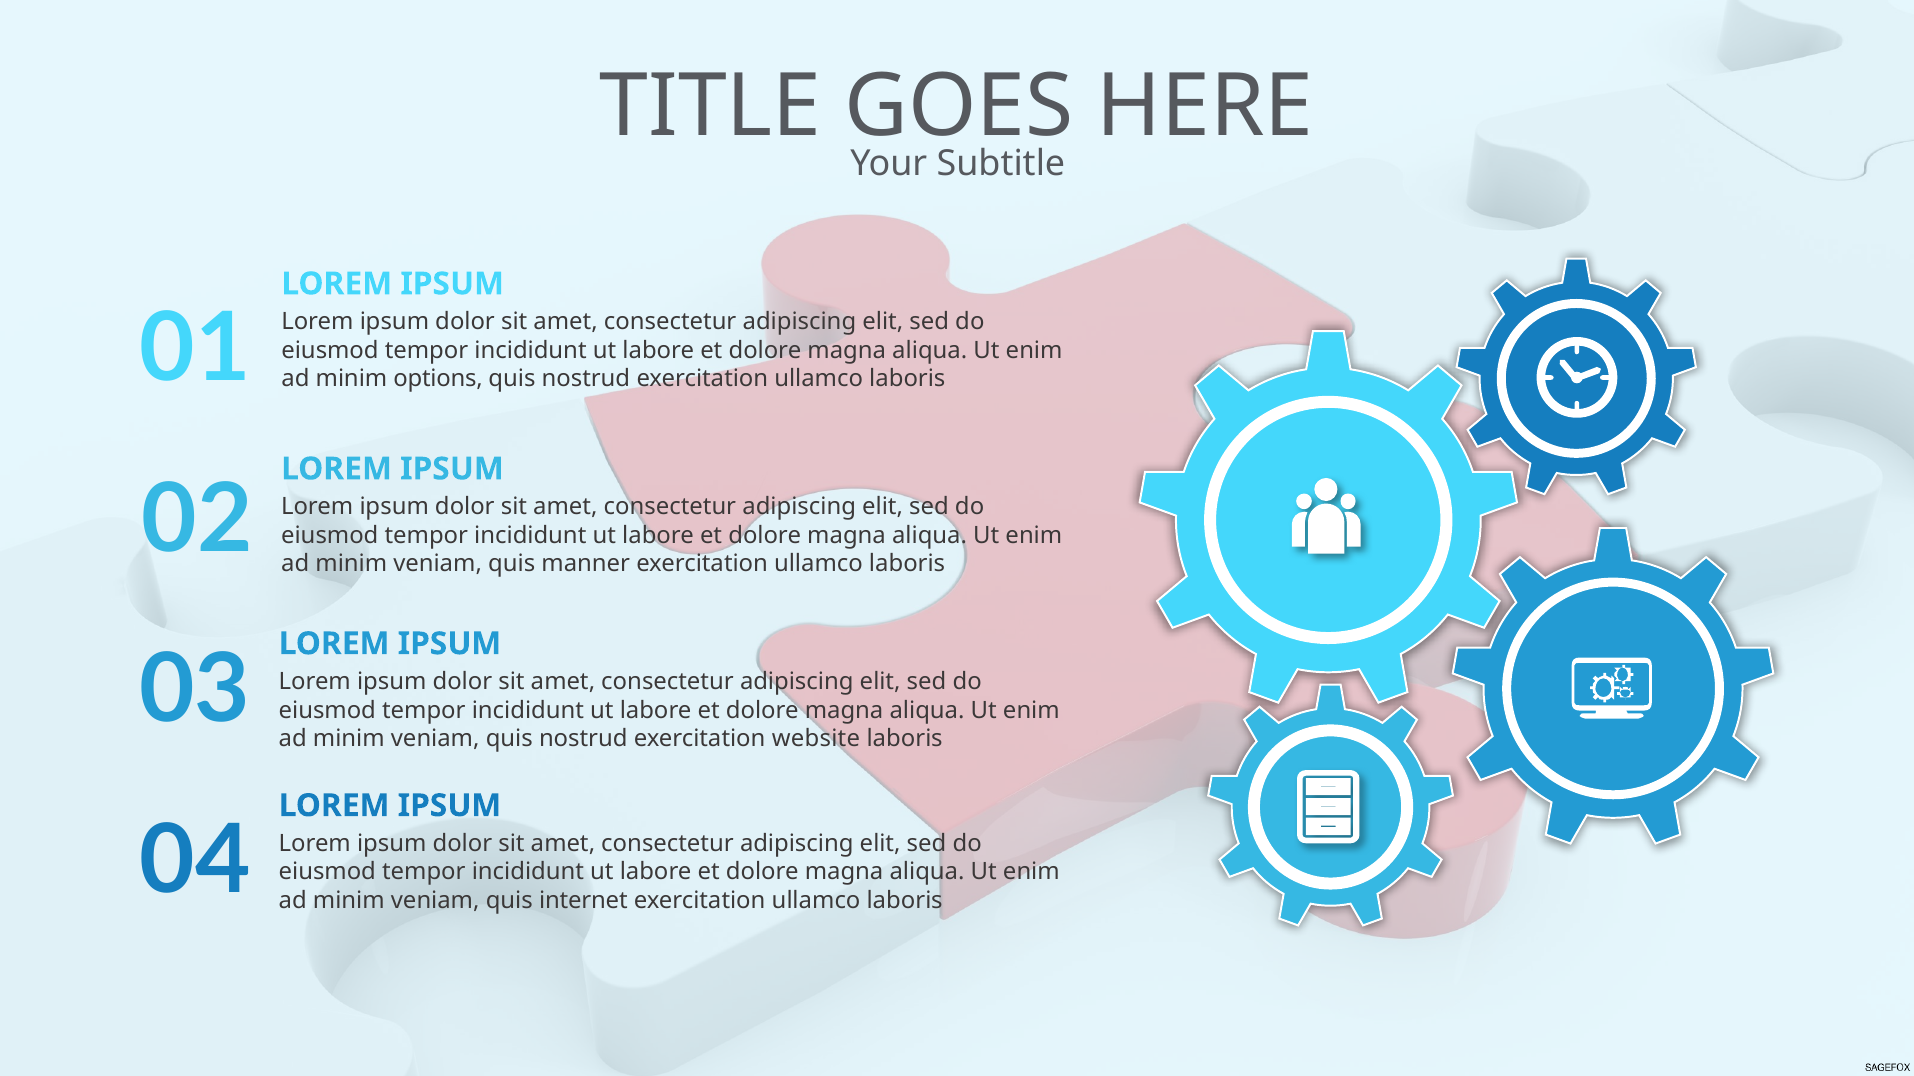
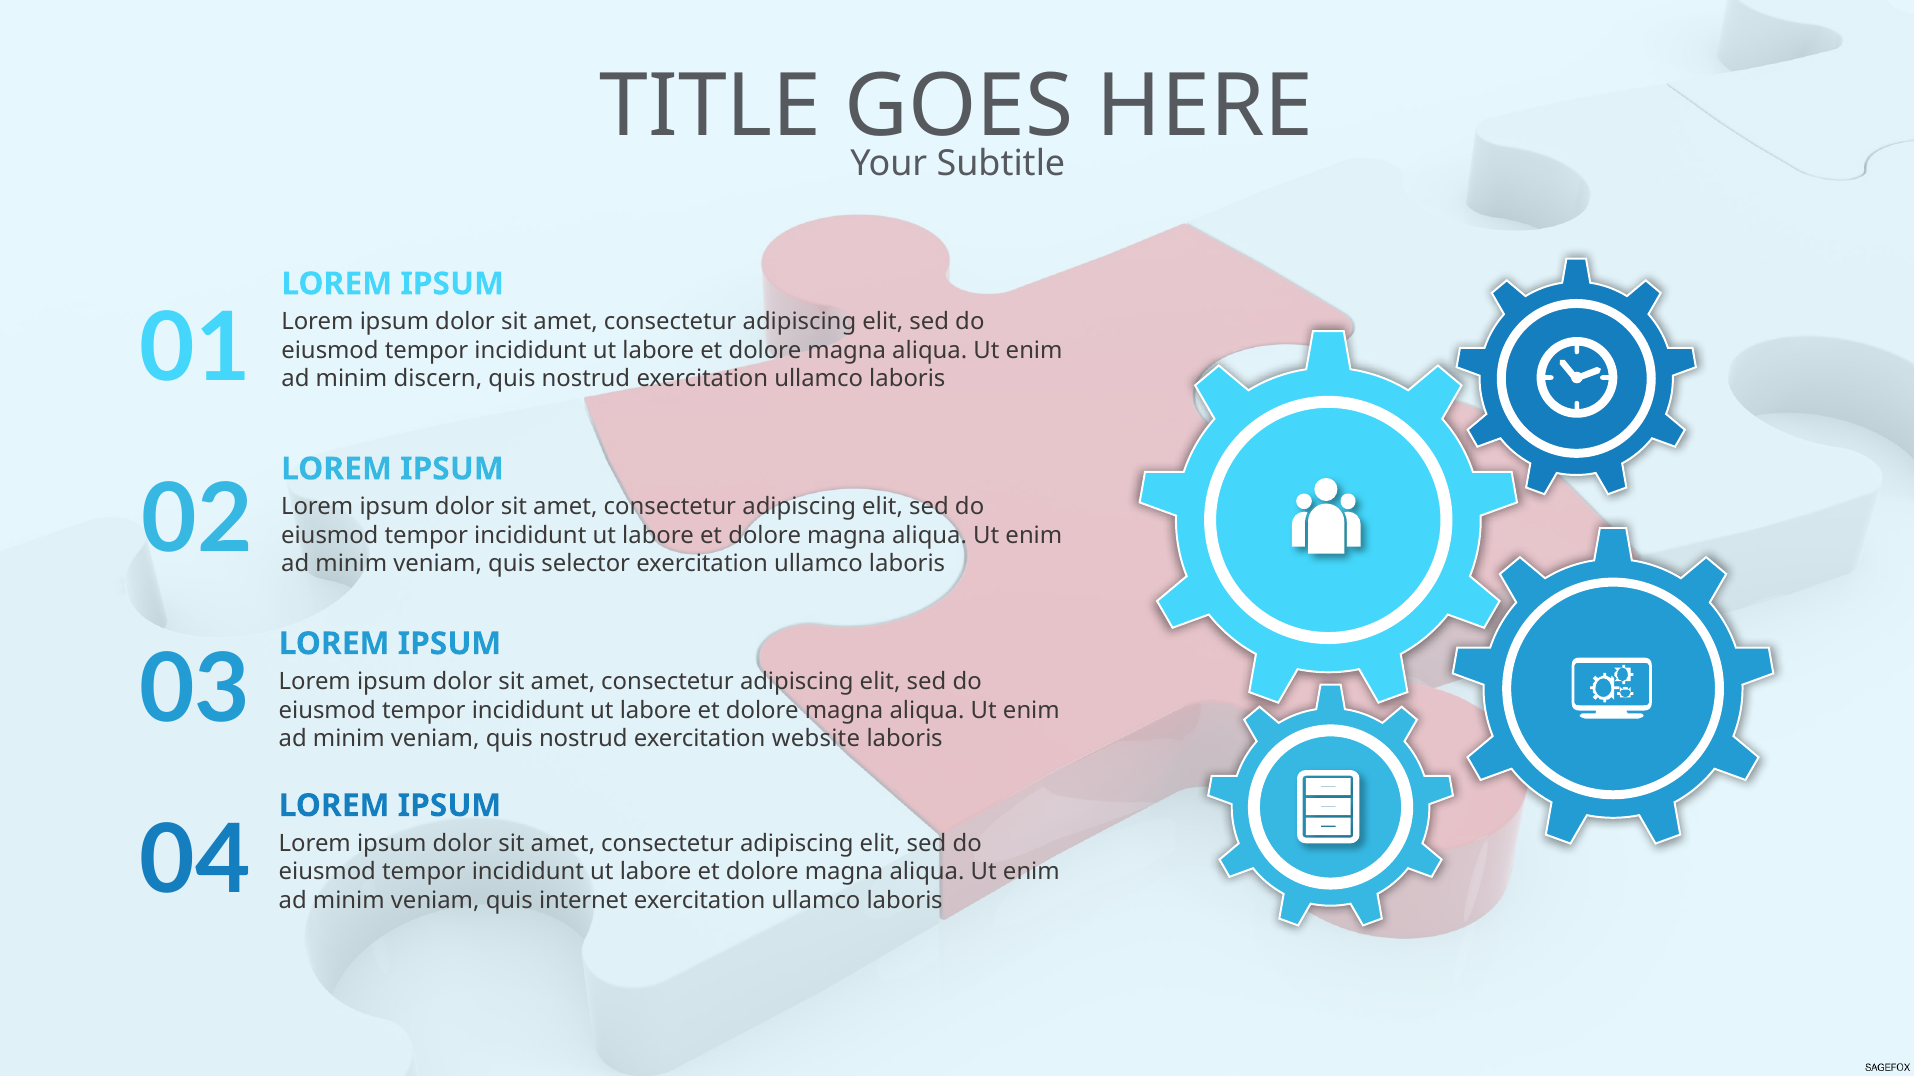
options: options -> discern (438, 379)
manner: manner -> selector (586, 564)
